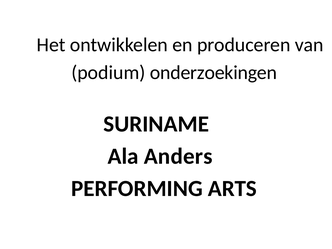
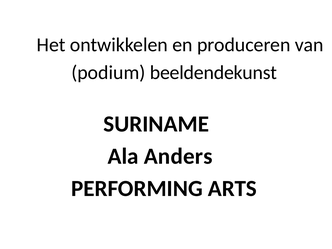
onderzoekingen: onderzoekingen -> beeldendekunst (213, 73)
